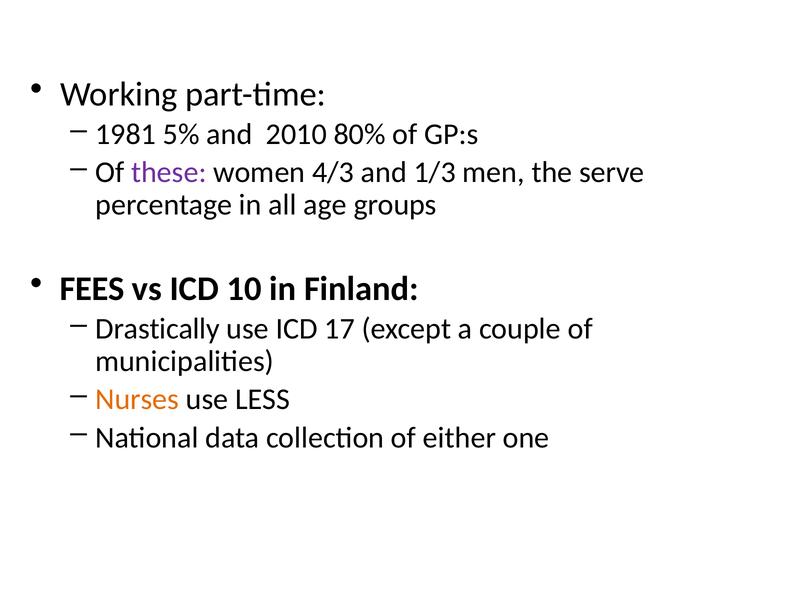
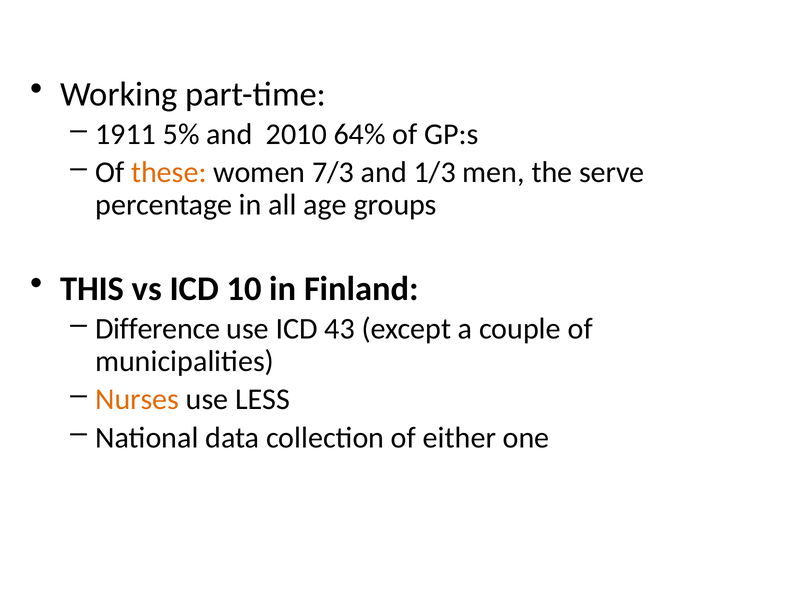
1981: 1981 -> 1911 (126, 134)
80%: 80% -> 64% (360, 134)
these colour: purple -> orange (169, 172)
4/3: 4/3 -> 7/3 (333, 172)
FEES: FEES -> THIS (92, 288)
Drastically: Drastically -> Difference (158, 328)
17: 17 -> 43 (340, 328)
